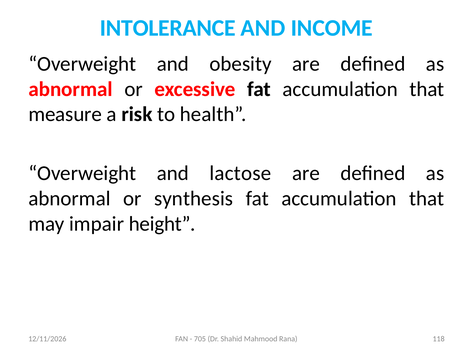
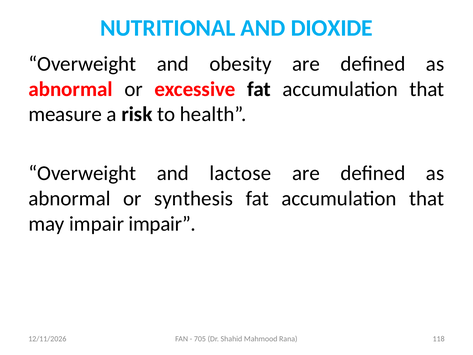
INTOLERANCE: INTOLERANCE -> NUTRITIONAL (168, 28)
INCOME: INCOME -> DIOXIDE (332, 28)
impair height: height -> impair (162, 224)
